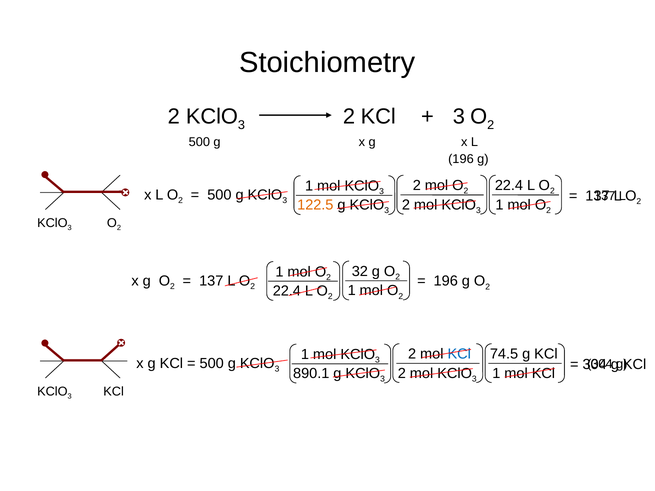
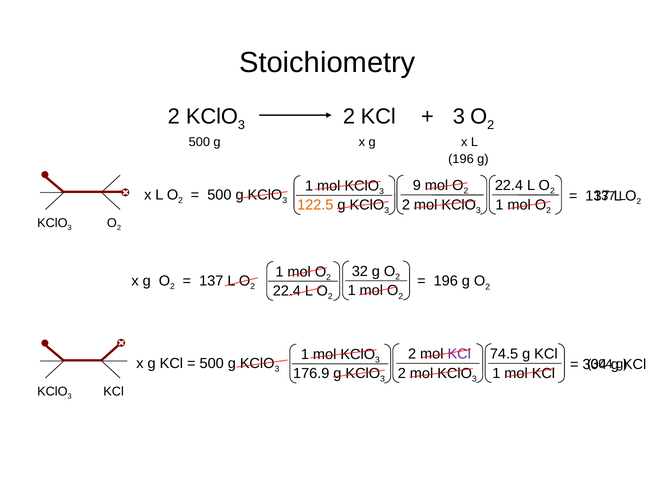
2: 2 -> 9 (417, 186)
KCl colour: blue -> purple (459, 354)
890.1: 890.1 -> 176.9 (311, 374)
